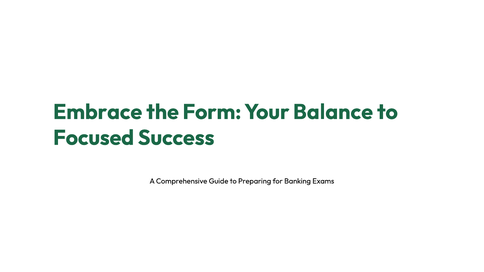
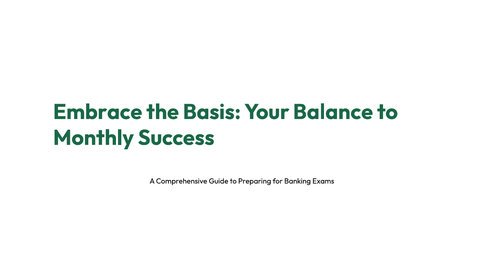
Form: Form -> Basis (212, 112)
Focused: Focused -> Monthly (94, 138)
